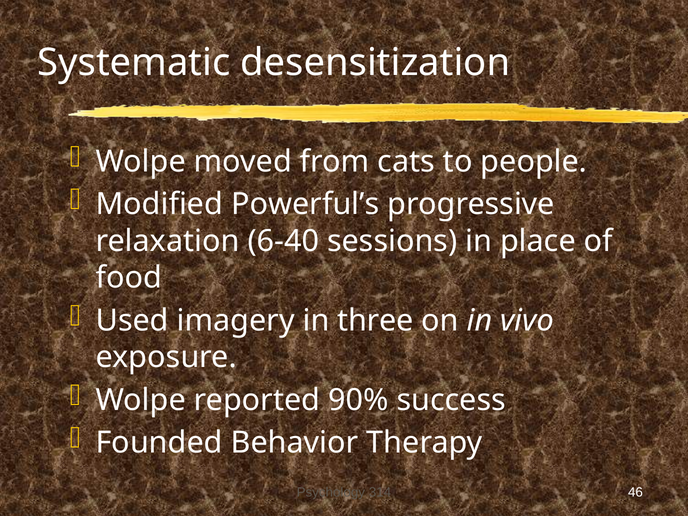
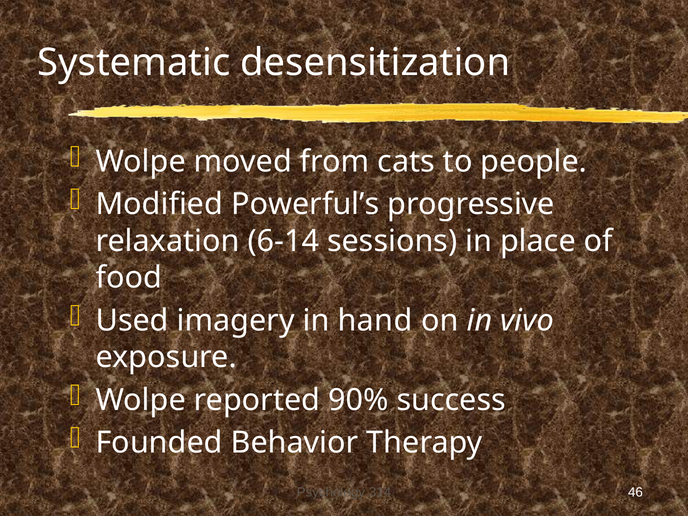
6-40: 6-40 -> 6-14 (283, 241)
three: three -> hand (375, 320)
